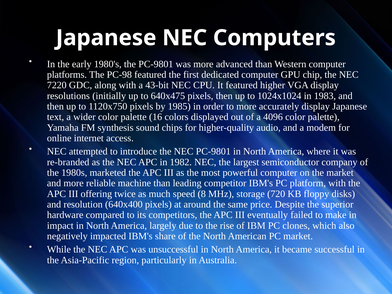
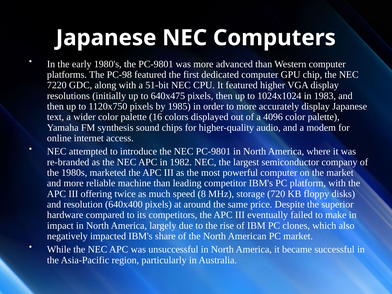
43-bit: 43-bit -> 51-bit (157, 85)
